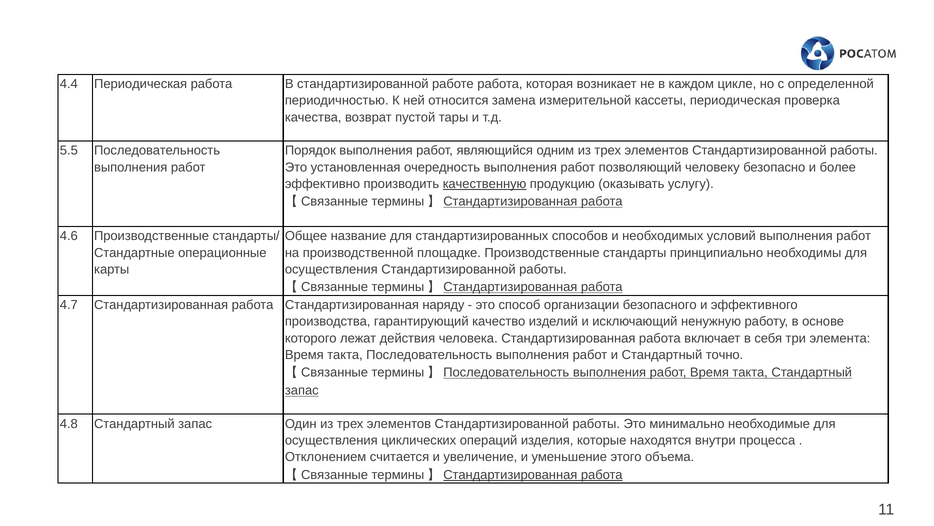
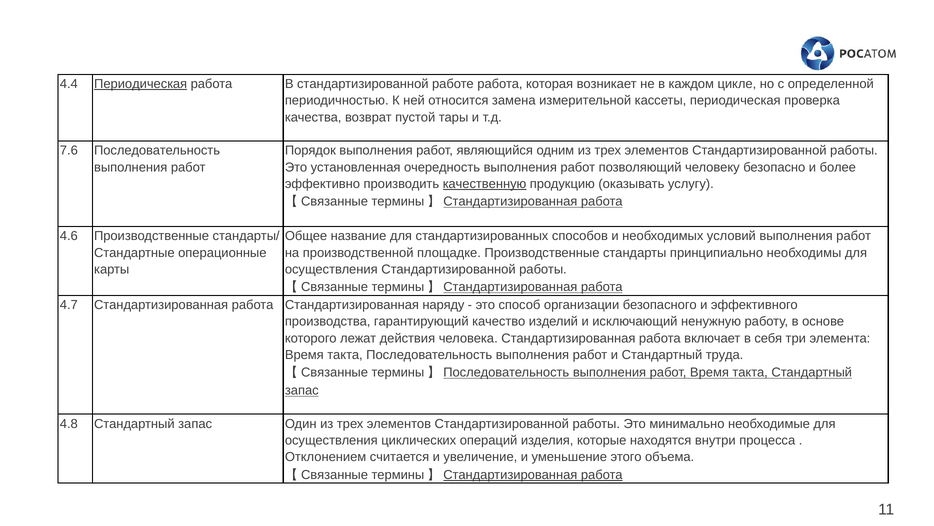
Периодическая underline: none -> present (141, 84)
5.5: 5.5 -> 7.6 (69, 151)
точно: точно -> труда (724, 355)
